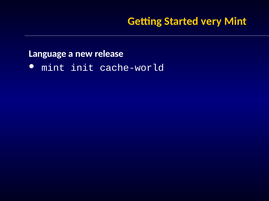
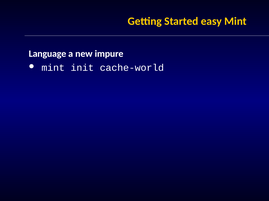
very: very -> easy (211, 21)
release: release -> impure (109, 54)
